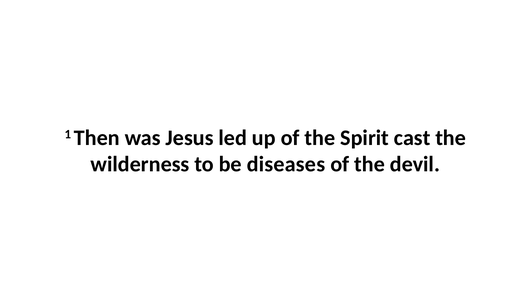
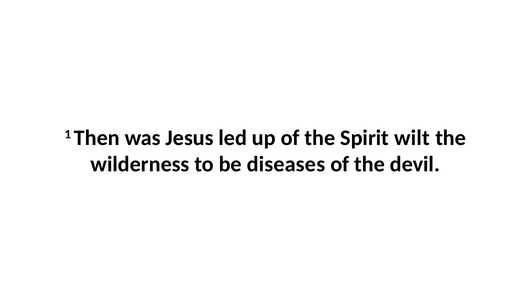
cast: cast -> wilt (412, 138)
